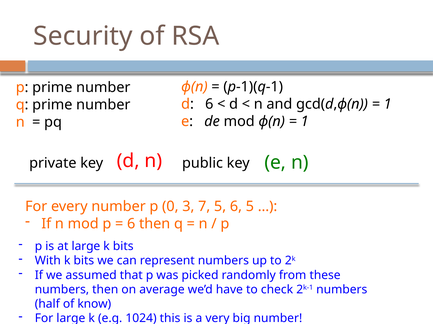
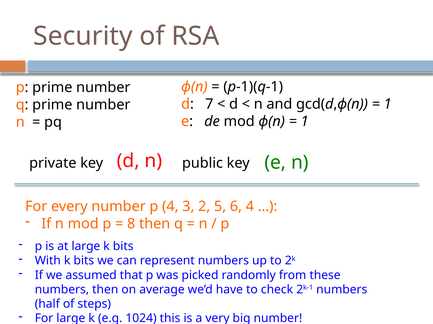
d 6: 6 -> 7 (209, 104)
p 0: 0 -> 4 (170, 207)
7: 7 -> 2 (204, 207)
6 5: 5 -> 4 (250, 207)
6: 6 -> 8 (131, 224)
know: know -> steps (94, 305)
